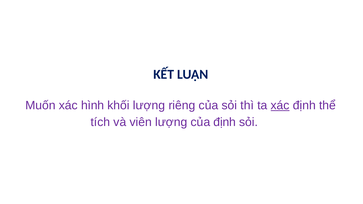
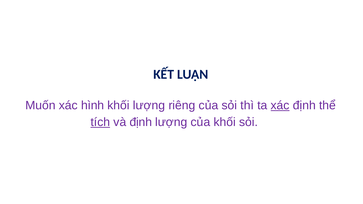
tích underline: none -> present (100, 122)
và viên: viên -> định (141, 122)
của định: định -> khối (225, 122)
